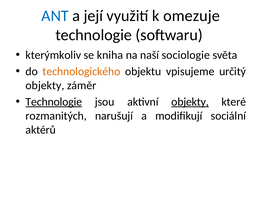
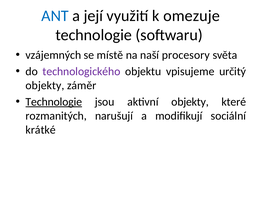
kterýmkoliv: kterýmkoliv -> vzájemných (53, 55)
kniha: kniha -> místě (110, 55)
sociologie: sociologie -> procesory (186, 55)
technologického colour: orange -> purple (81, 71)
objekty underline: present -> none (190, 102)
aktérů: aktérů -> krátké (41, 130)
